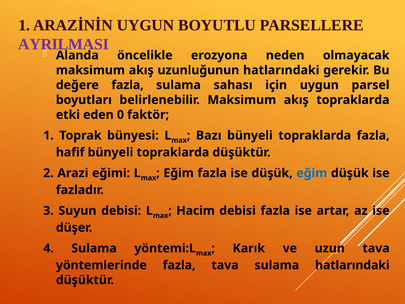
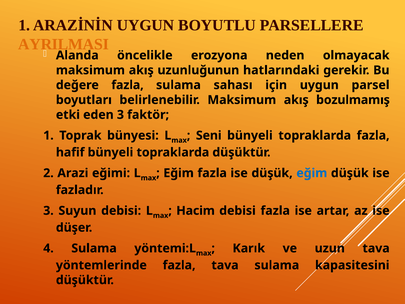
AYRILMASI colour: purple -> orange (64, 44)
akış topraklarda: topraklarda -> bozulmamış (353, 100)
eden 0: 0 -> 3 (120, 115)
Bazı: Bazı -> Seni (209, 135)
sulama hatlarındaki: hatlarındaki -> kapasitesini (352, 265)
